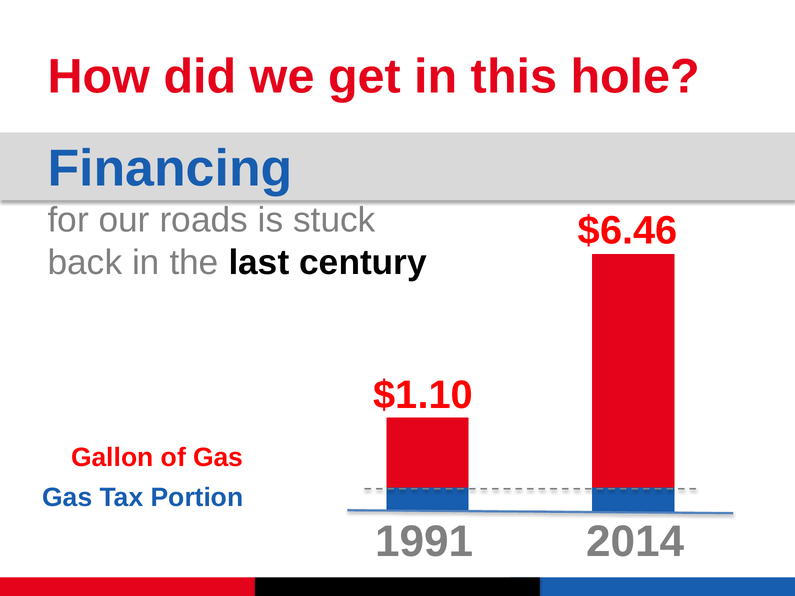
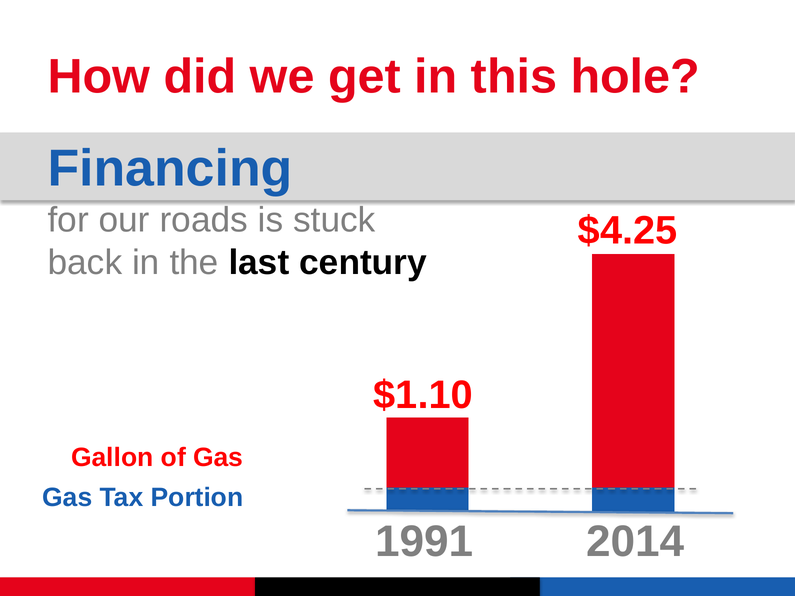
$6.46: $6.46 -> $4.25 (628, 231)
